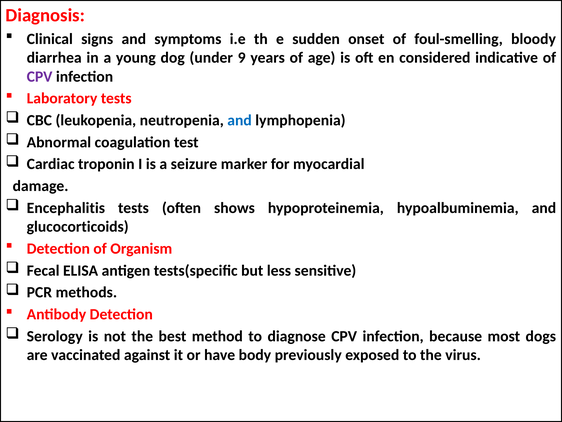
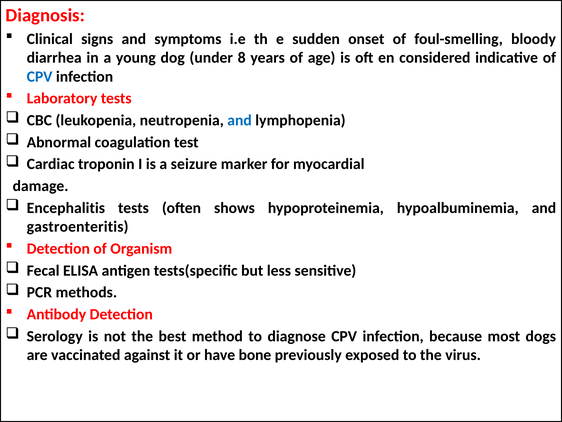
9: 9 -> 8 (242, 58)
CPV colour: purple -> blue (40, 76)
glucocorticoids: glucocorticoids -> gastroenteritis (78, 226)
body: body -> bone (255, 355)
